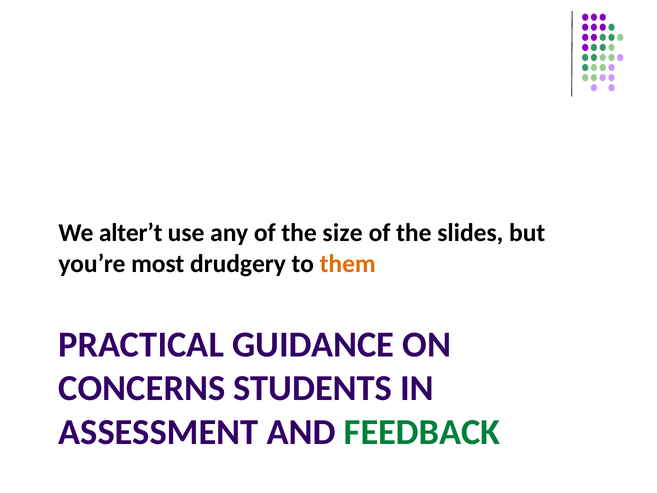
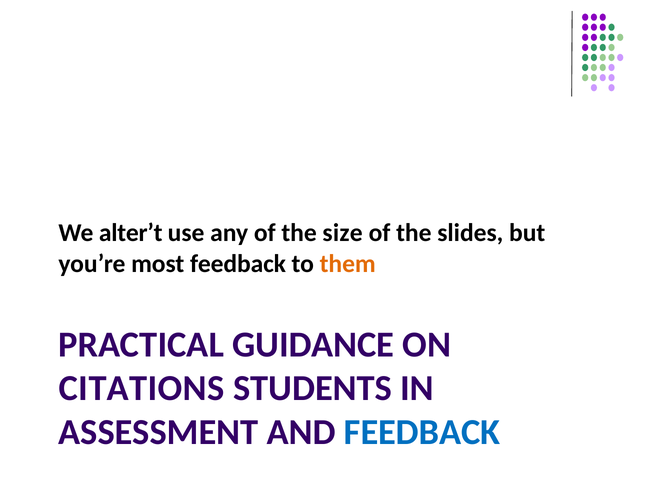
most drudgery: drudgery -> feedback (238, 264)
CONCERNS: CONCERNS -> CITATIONS (142, 388)
FEEDBACK colour: green -> blue (422, 432)
